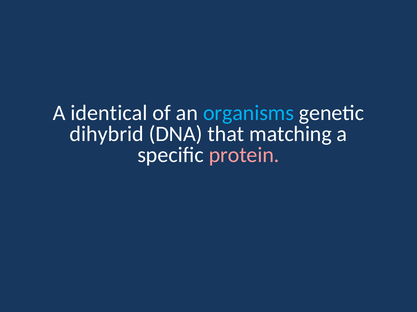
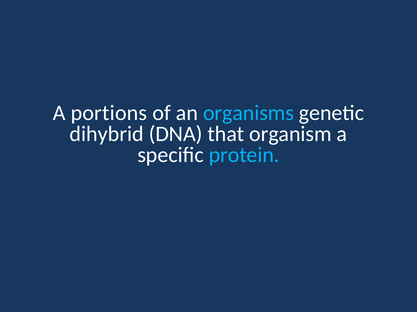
identical: identical -> portions (109, 113)
matching: matching -> organism (290, 134)
protein colour: pink -> light blue (244, 155)
